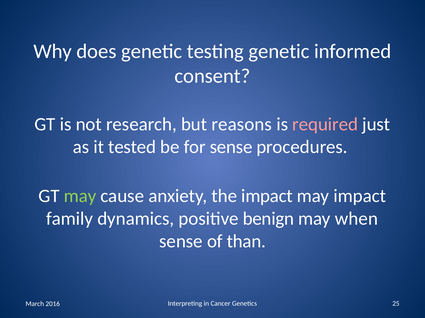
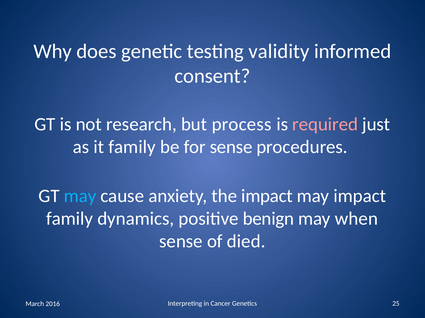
testing genetic: genetic -> validity (279, 51)
reasons: reasons -> process (242, 125)
it tested: tested -> family (132, 147)
may colour: light green -> light blue (80, 196)
than: than -> died (246, 242)
